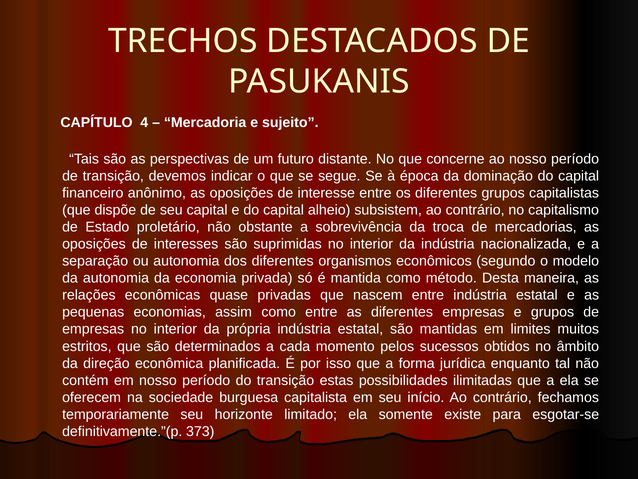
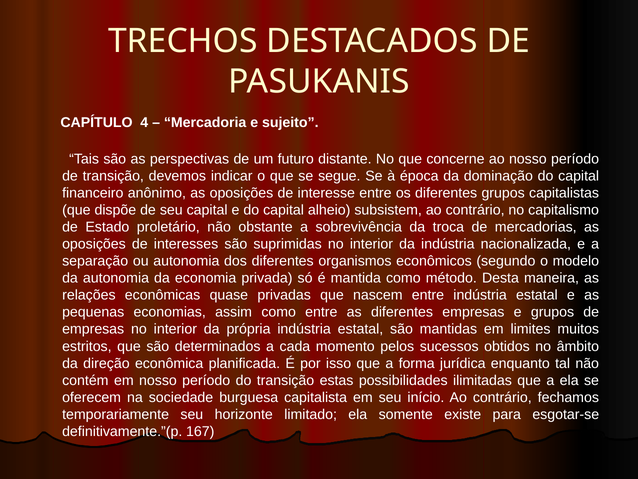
373: 373 -> 167 (200, 431)
